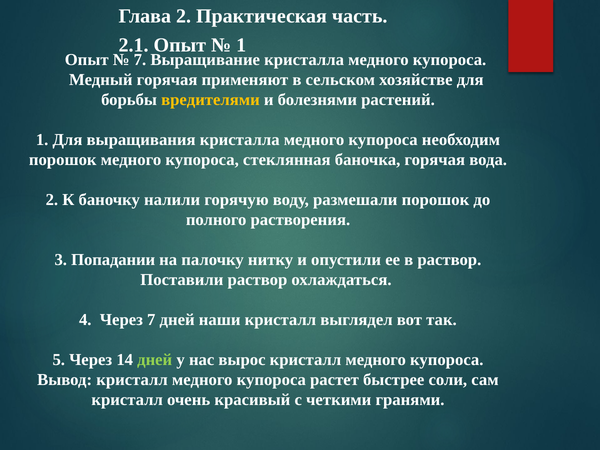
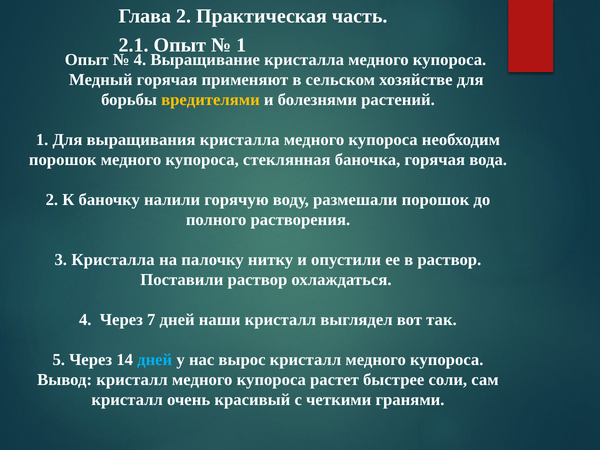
7: 7 -> 4 (140, 60)
3 Попадании: Попадании -> Кристалла (113, 260)
дней colour: light green -> light blue (155, 360)
